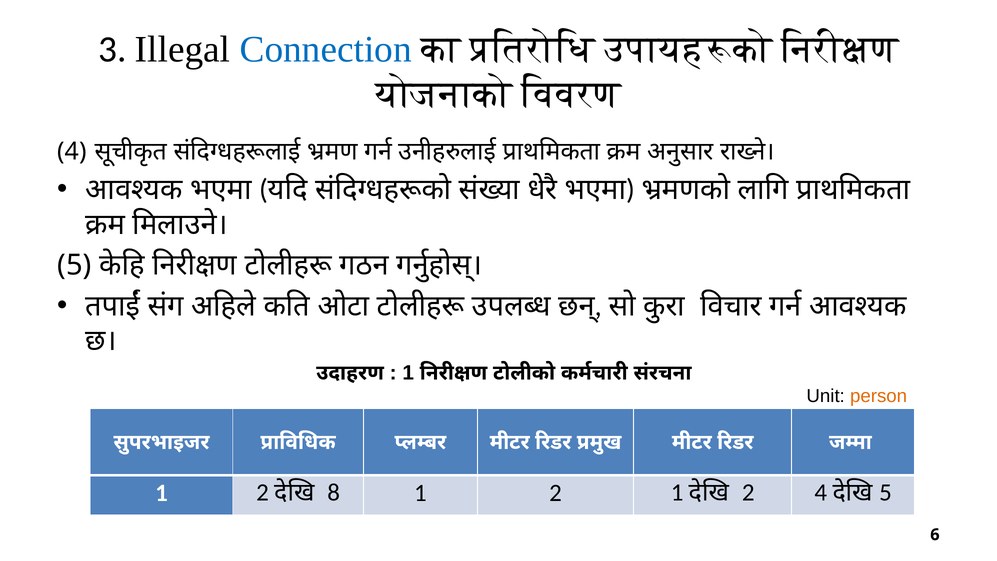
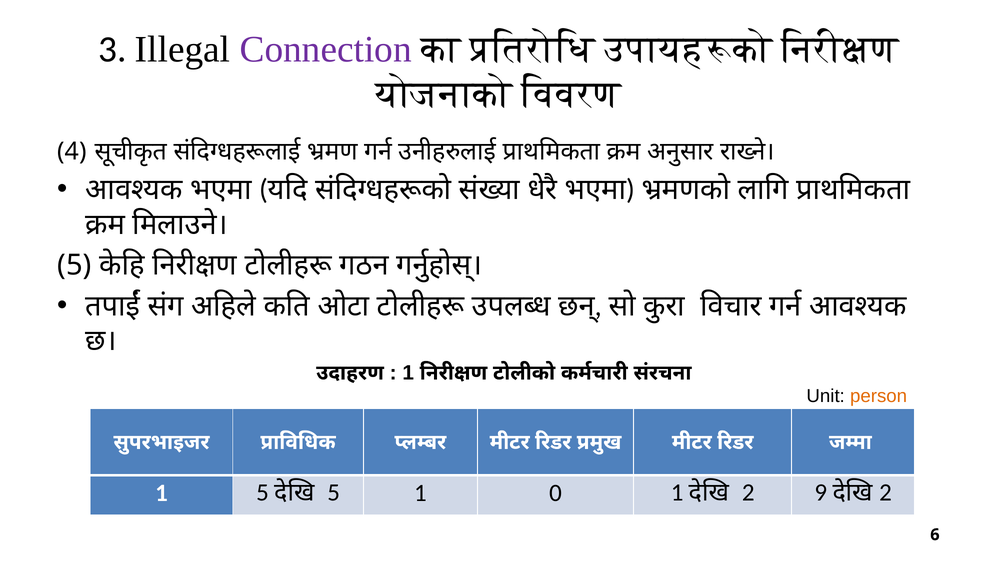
Connection colour: blue -> purple (326, 49)
2: 2 -> 5 (262, 492)
8: 8 -> 5 (334, 492)
2: 2 -> 0 (556, 493)
2 4: 4 -> 9 (821, 492)
5: 5 -> 2 (885, 492)
